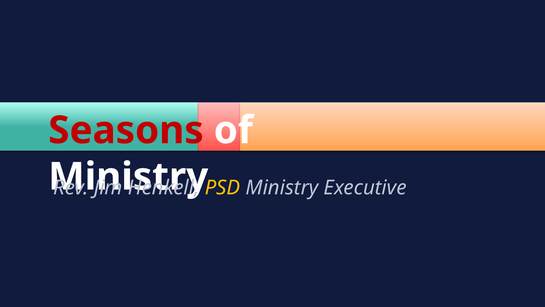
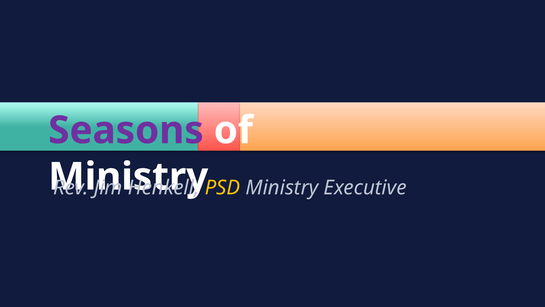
Seasons colour: red -> purple (126, 130)
